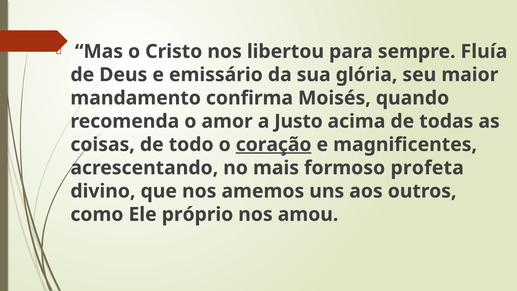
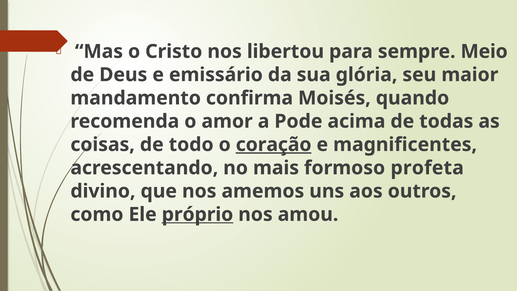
Fluía: Fluía -> Meio (484, 51)
Justo: Justo -> Pode (298, 121)
próprio underline: none -> present (197, 214)
